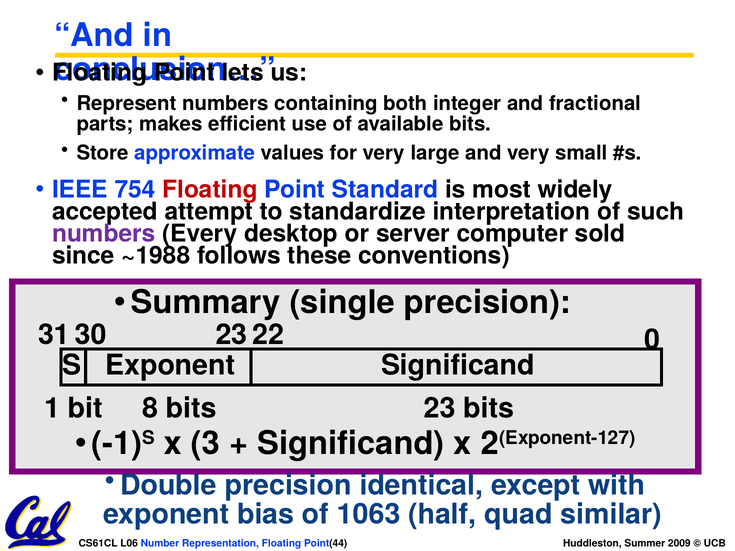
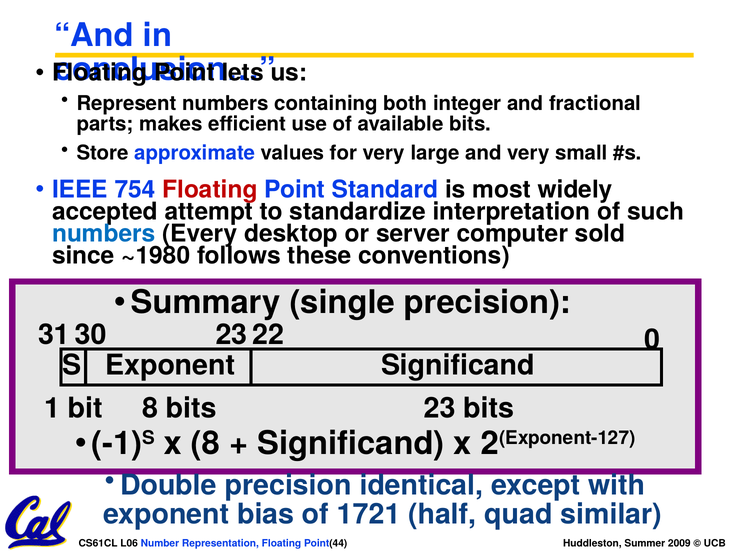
numbers colour: purple -> blue (104, 234)
~1988: ~1988 -> ~1980 (156, 256)
x 3: 3 -> 8 (206, 444)
1063: 1063 -> 1721 (369, 515)
